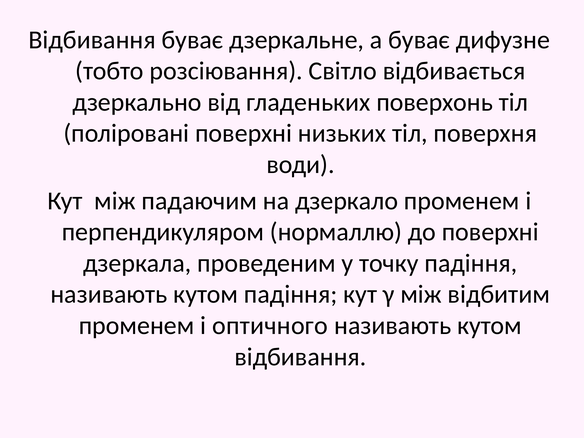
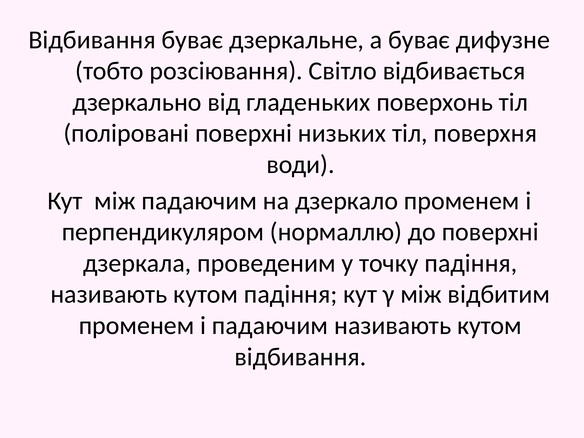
і оптичного: оптичного -> падаючим (270, 326)
